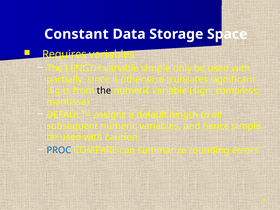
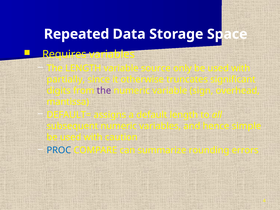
Constant: Constant -> Repeated (77, 34)
variable simple: simple -> source (156, 68)
the colour: black -> purple (104, 91)
compress: compress -> overhead (238, 91)
